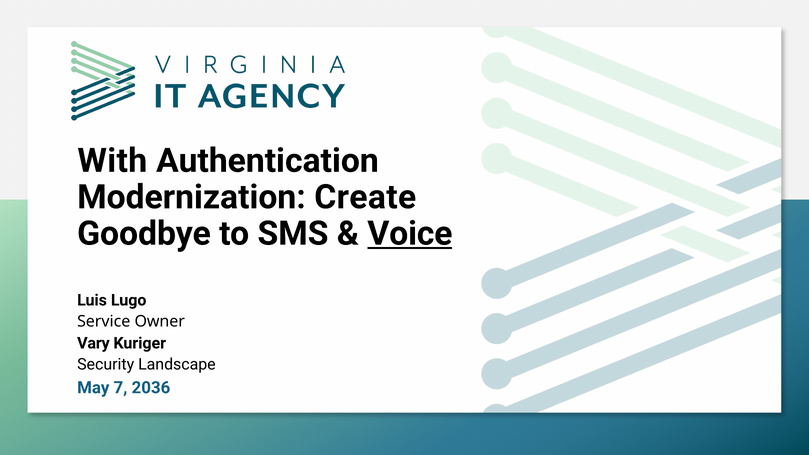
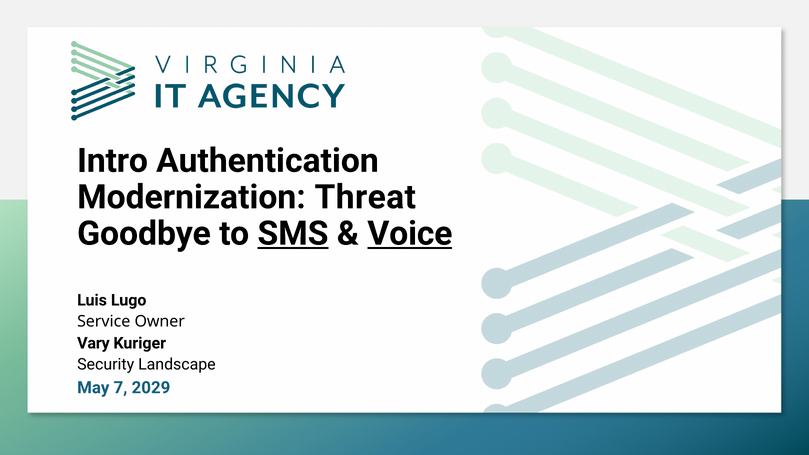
With: With -> Intro (113, 161)
Create: Create -> Threat (365, 197)
SMS underline: none -> present (293, 234)
2036: 2036 -> 2029 (151, 388)
